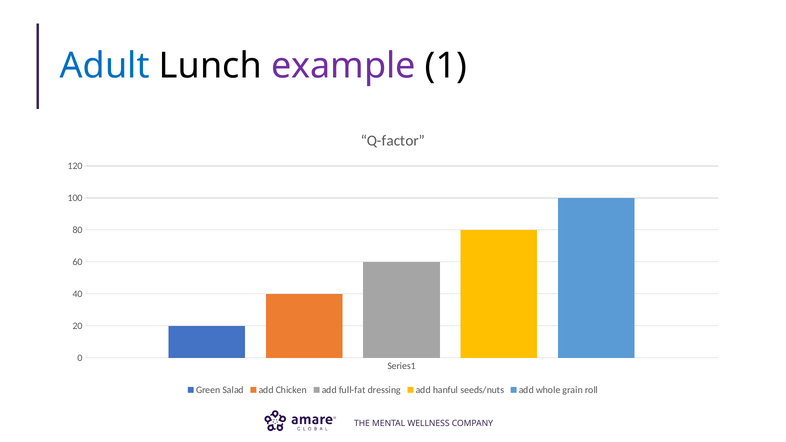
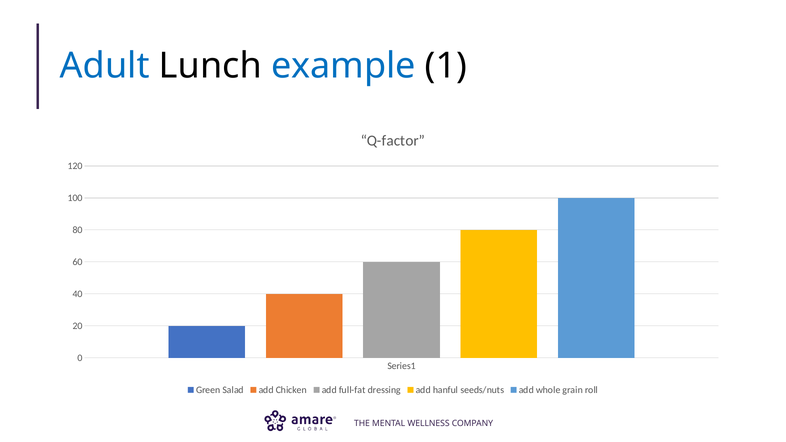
example colour: purple -> blue (343, 66)
